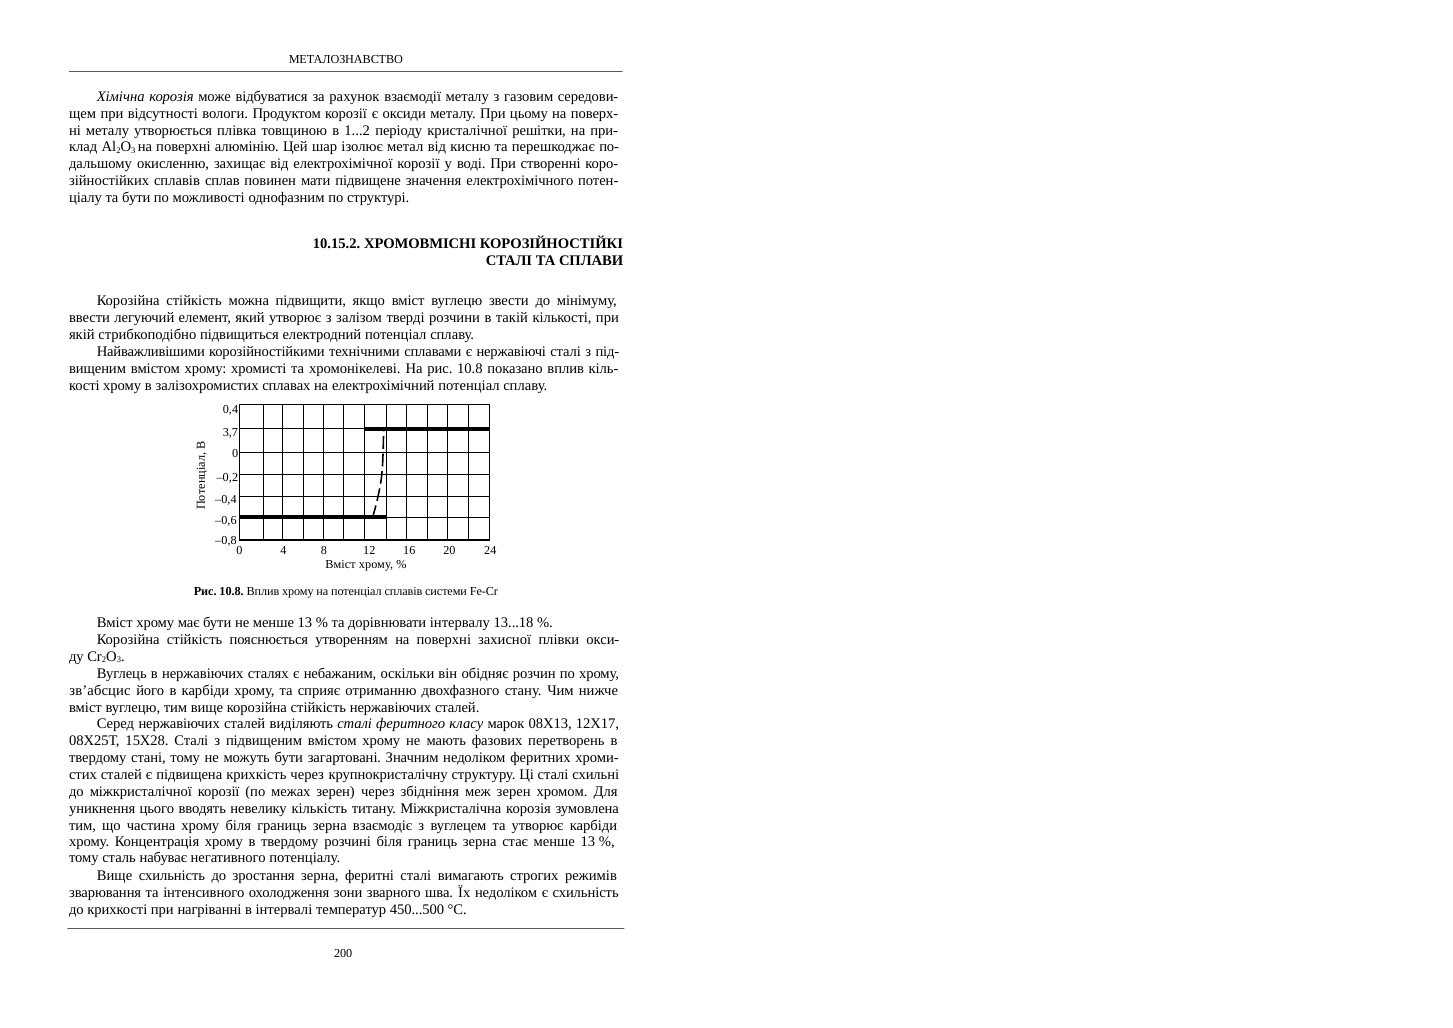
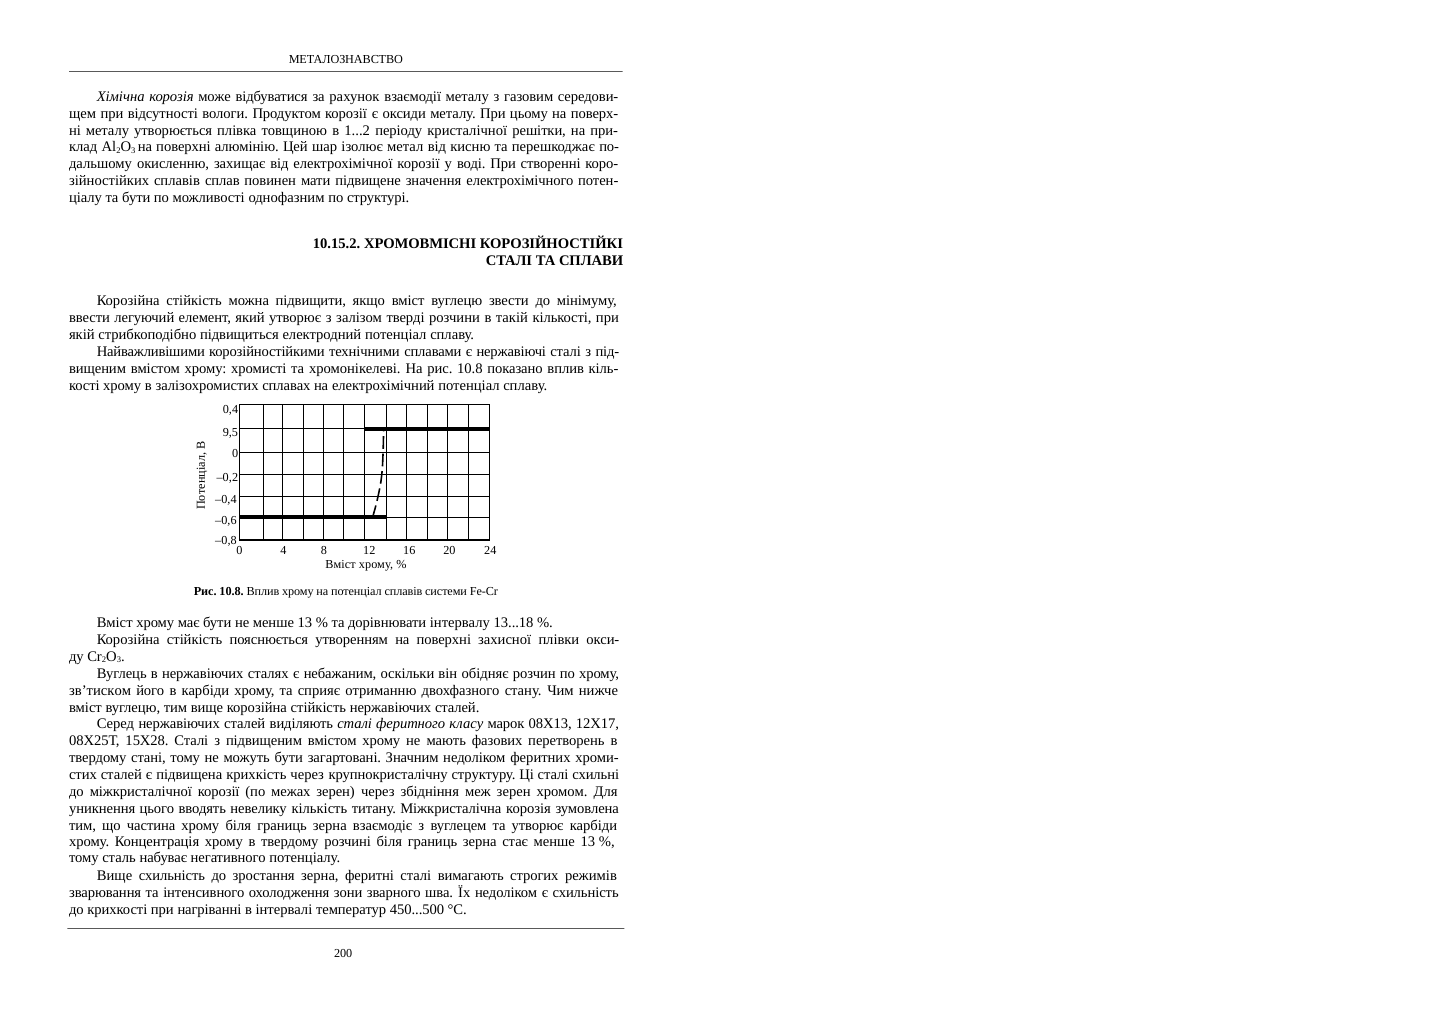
3,7: 3,7 -> 9,5 (230, 432)
зв’абсцис: зв’абсцис -> зв’тиском (100, 690)
